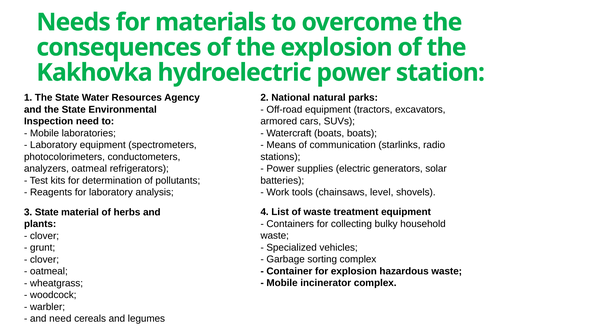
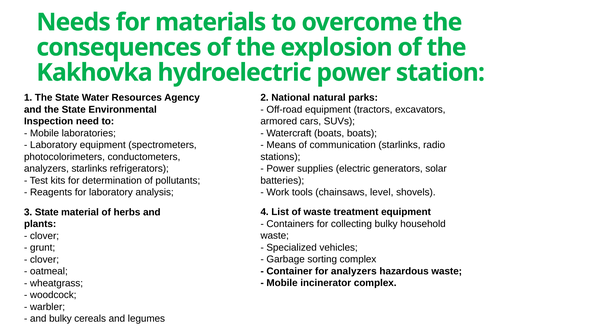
analyzers oatmeal: oatmeal -> starlinks (89, 169)
for explosion: explosion -> analyzers (354, 271)
and need: need -> bulky (60, 319)
